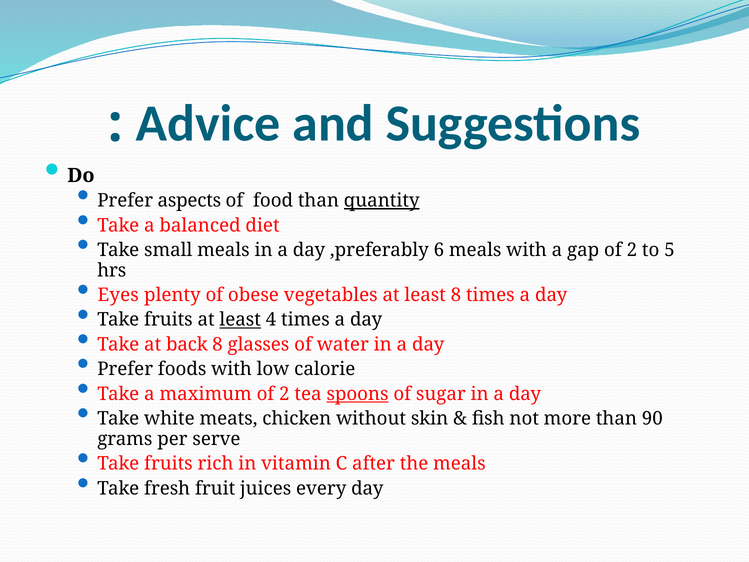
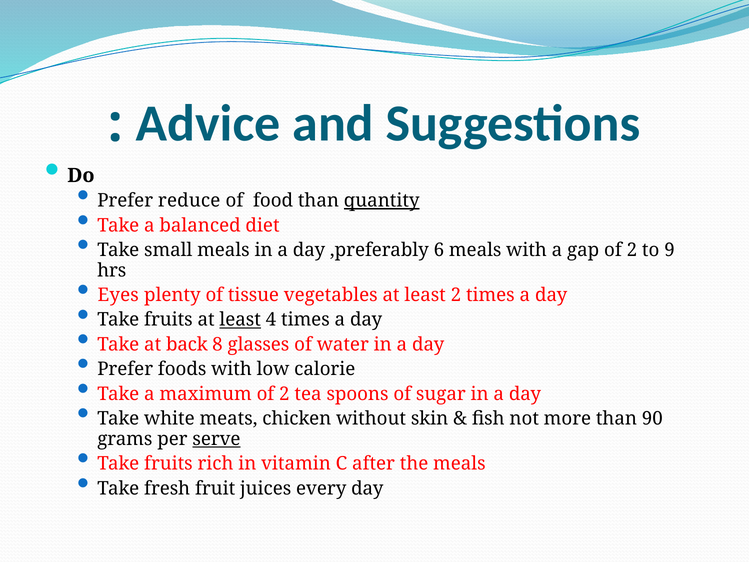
aspects: aspects -> reduce (189, 201)
5: 5 -> 9 (670, 250)
obese: obese -> tissue (253, 295)
least 8: 8 -> 2 (456, 295)
spoons underline: present -> none (358, 394)
serve underline: none -> present (216, 439)
